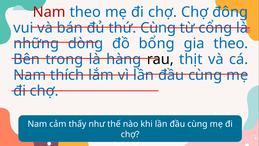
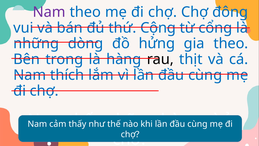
Nam colour: red -> purple (49, 12)
Cùng: Cùng -> Cộng (158, 28)
bổng: bổng -> hửng (157, 43)
